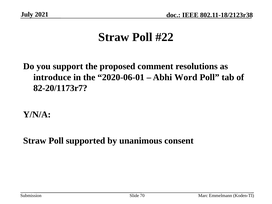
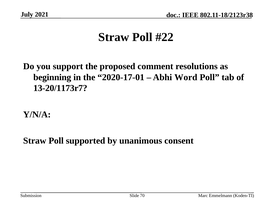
introduce: introduce -> beginning (52, 77)
2020-06-01: 2020-06-01 -> 2020-17-01 (121, 77)
82-20/1173r7: 82-20/1173r7 -> 13-20/1173r7 (60, 88)
